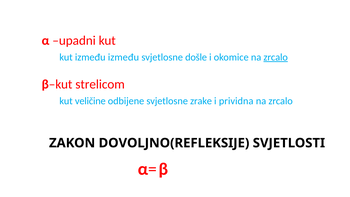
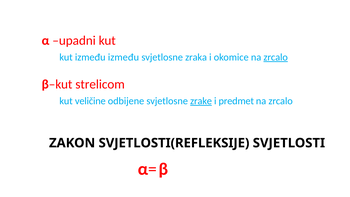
došle: došle -> zraka (196, 57)
zrake underline: none -> present (201, 101)
prividna: prividna -> predmet (236, 101)
DOVOLJNO(REFLEKSIJE: DOVOLJNO(REFLEKSIJE -> SVJETLOSTI(REFLEKSIJE (174, 143)
